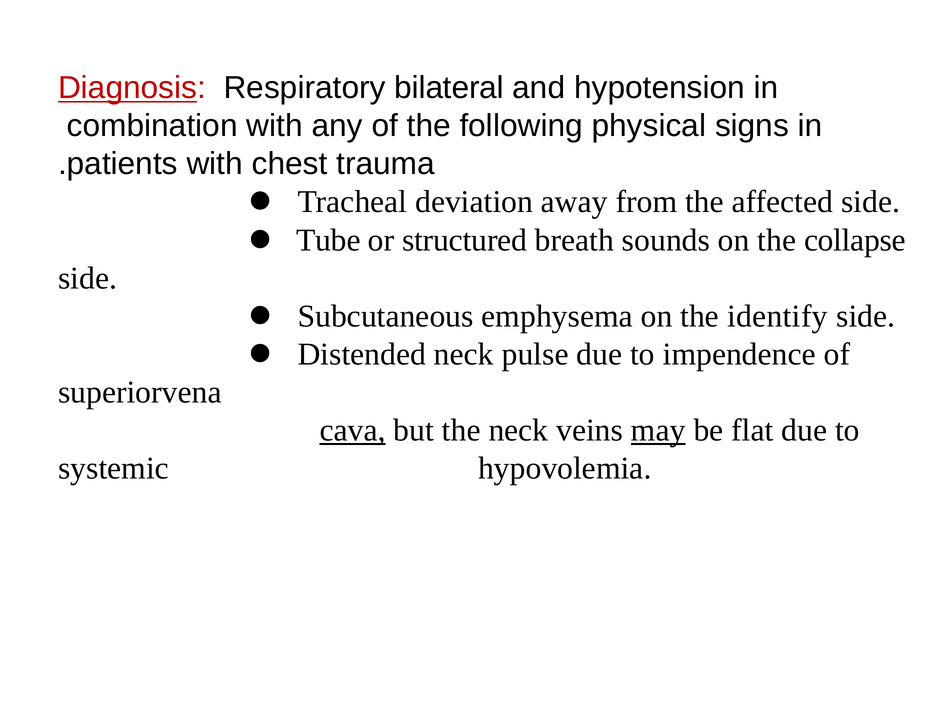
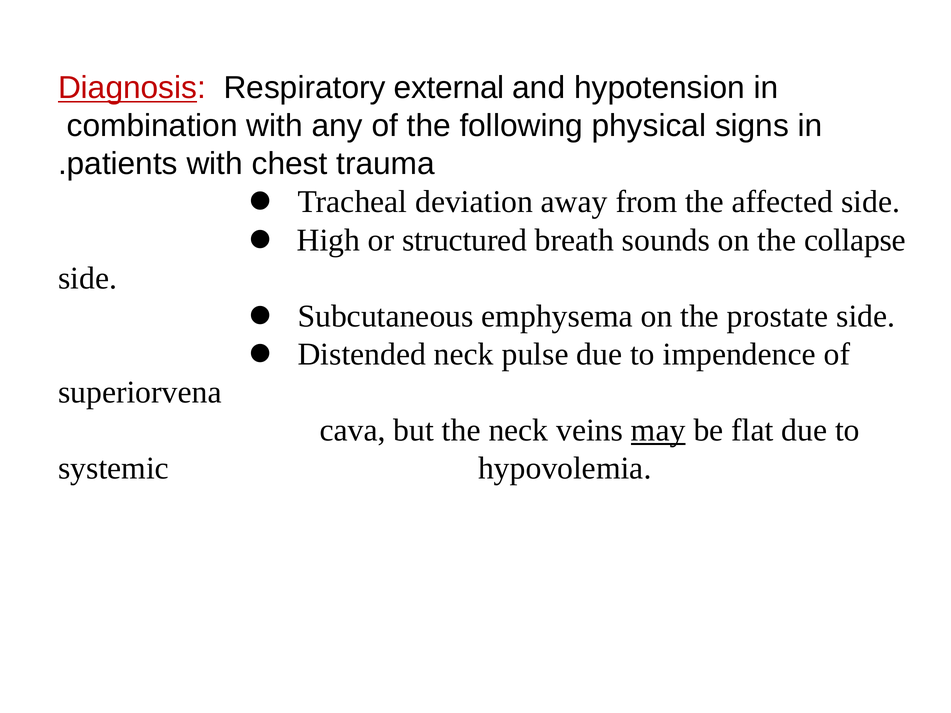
bilateral: bilateral -> external (449, 88)
Tube: Tube -> High (328, 240)
identify: identify -> prostate (778, 316)
cava underline: present -> none (353, 430)
